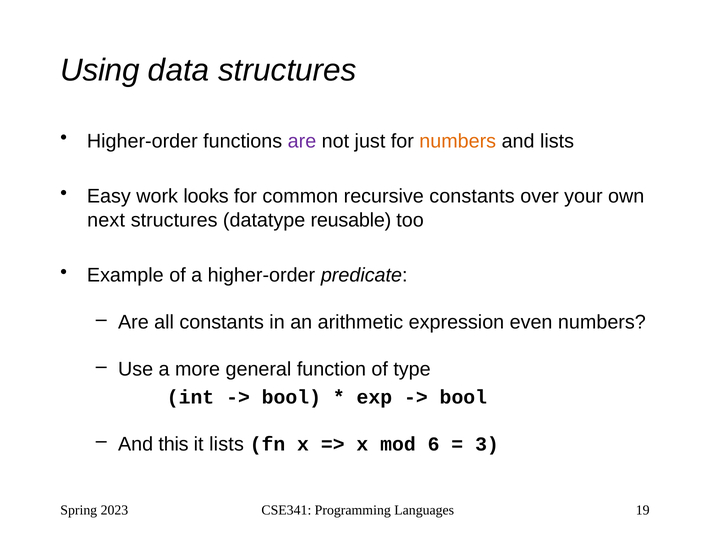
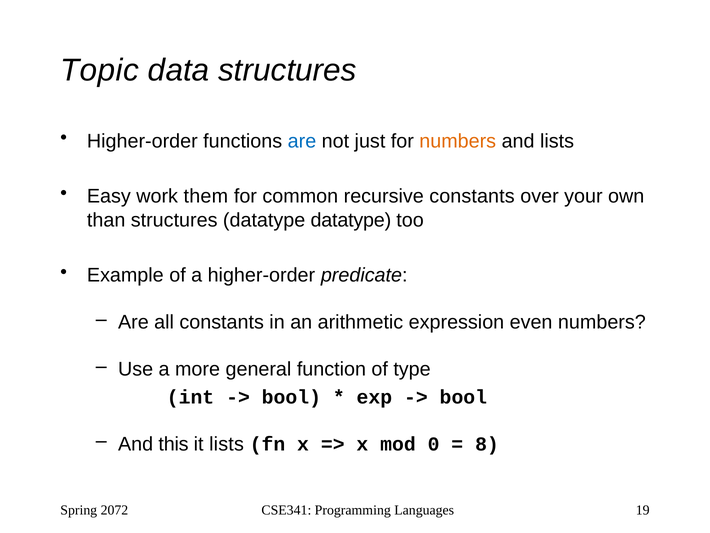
Using: Using -> Topic (100, 70)
are colour: purple -> blue (302, 141)
looks: looks -> them (206, 196)
next: next -> than (106, 220)
datatype reusable: reusable -> datatype (351, 220)
6: 6 -> 0 (434, 444)
3: 3 -> 8 (487, 444)
2023: 2023 -> 2072 (114, 510)
